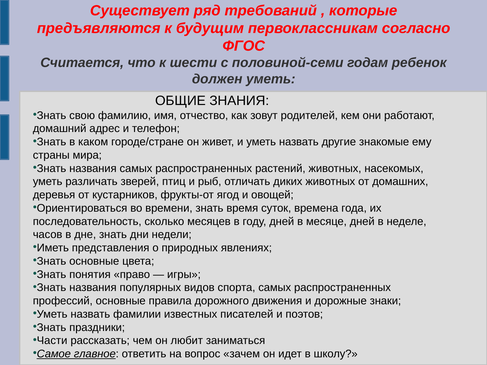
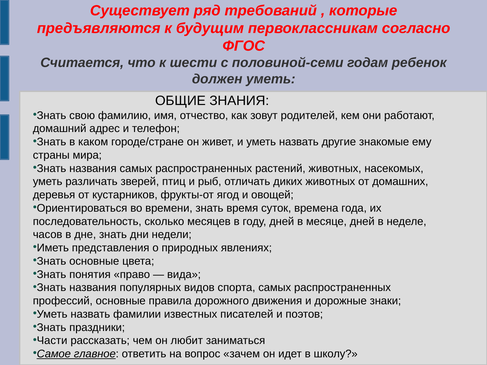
игры: игры -> вида (184, 275)
